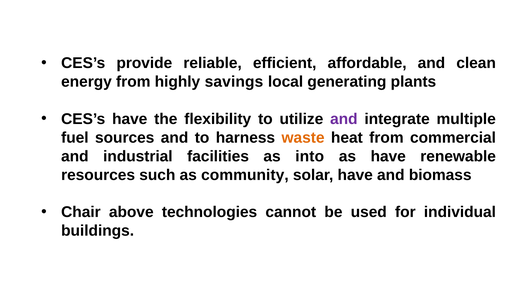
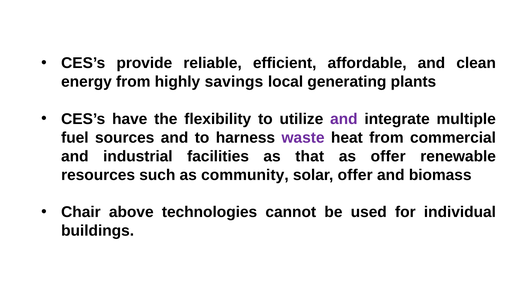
waste colour: orange -> purple (303, 138)
into: into -> that (310, 156)
as have: have -> offer (388, 156)
solar have: have -> offer (355, 175)
